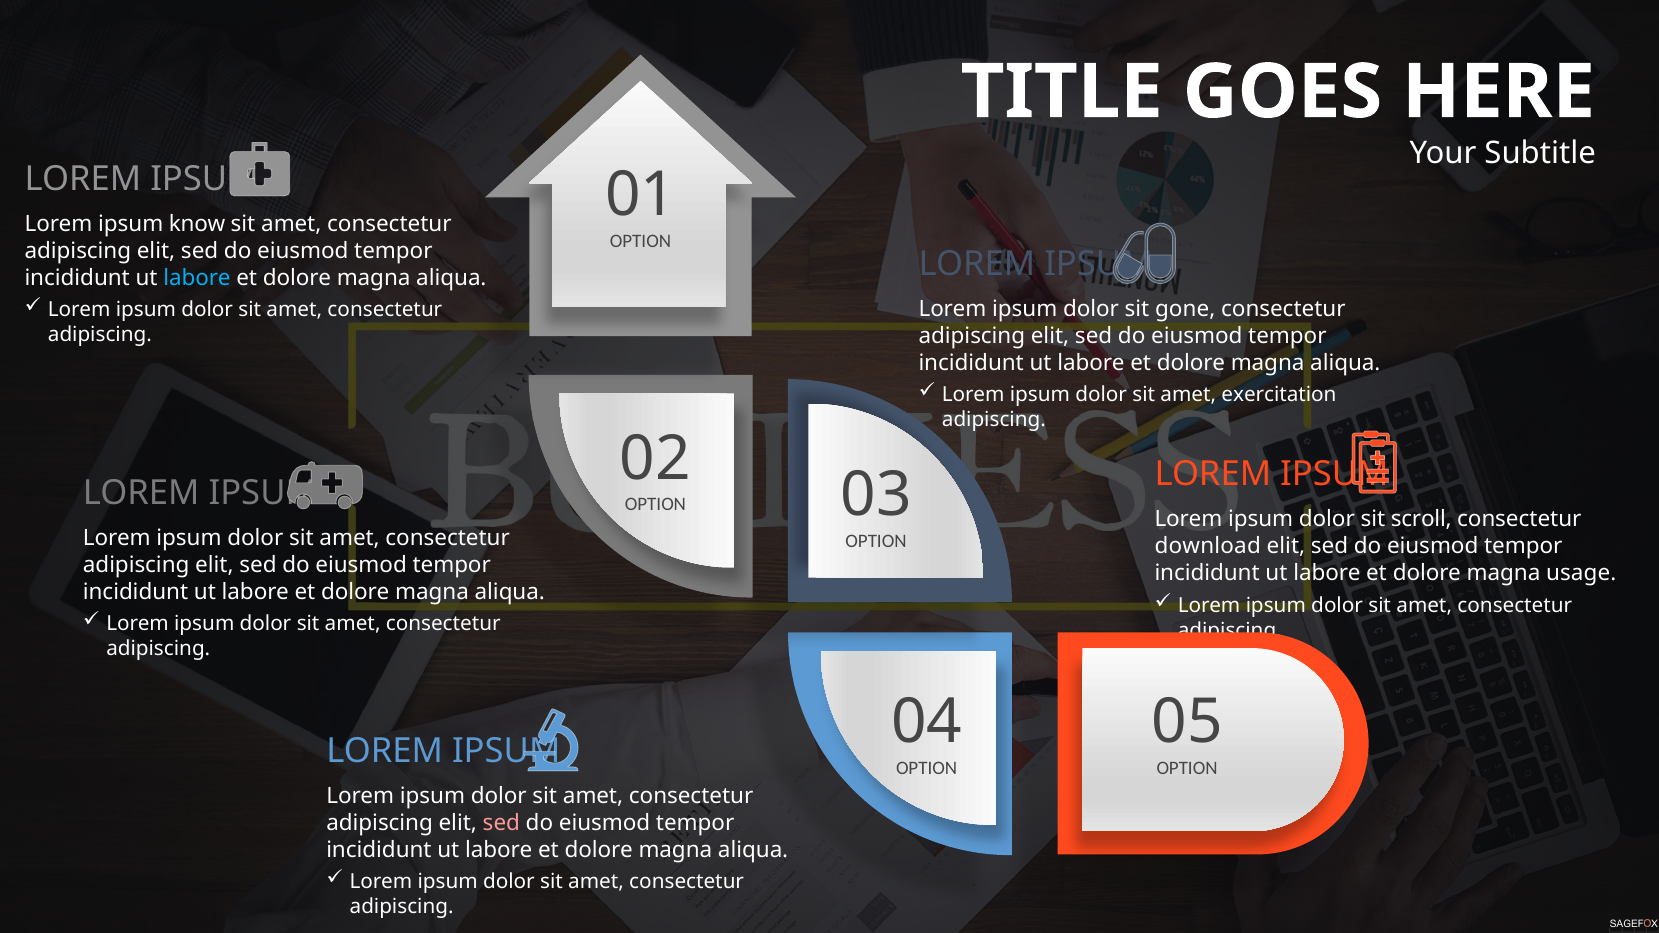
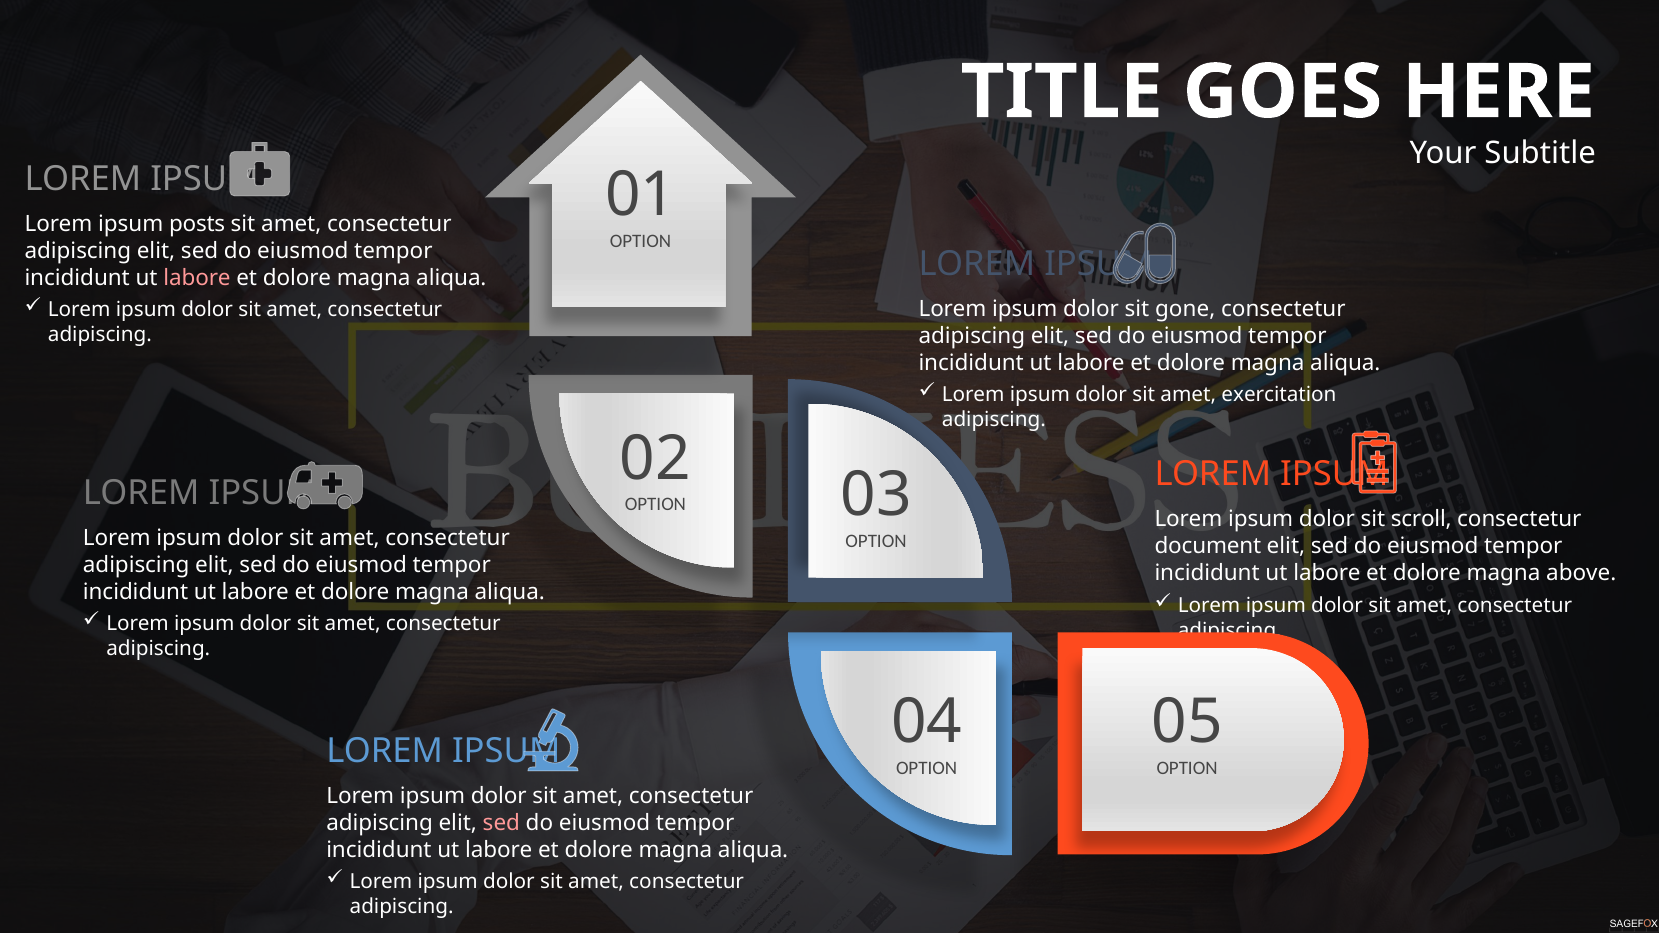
know: know -> posts (197, 224)
labore colour: light blue -> pink (197, 278)
download: download -> document (1208, 547)
usage: usage -> above (1581, 574)
